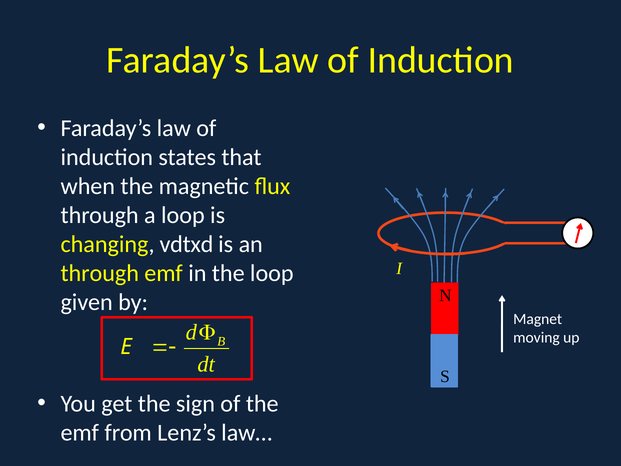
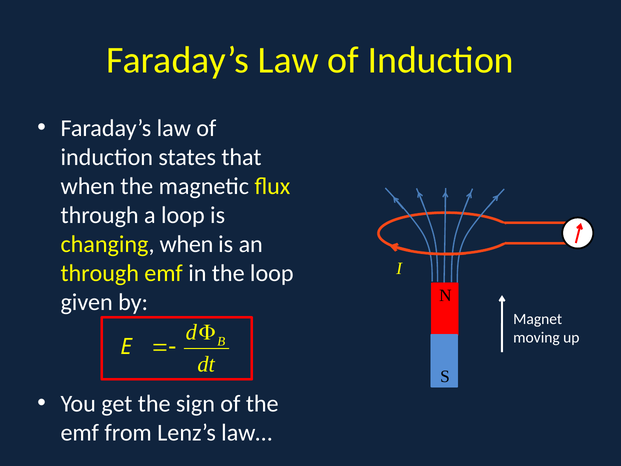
changing vdtxd: vdtxd -> when (186, 244)
